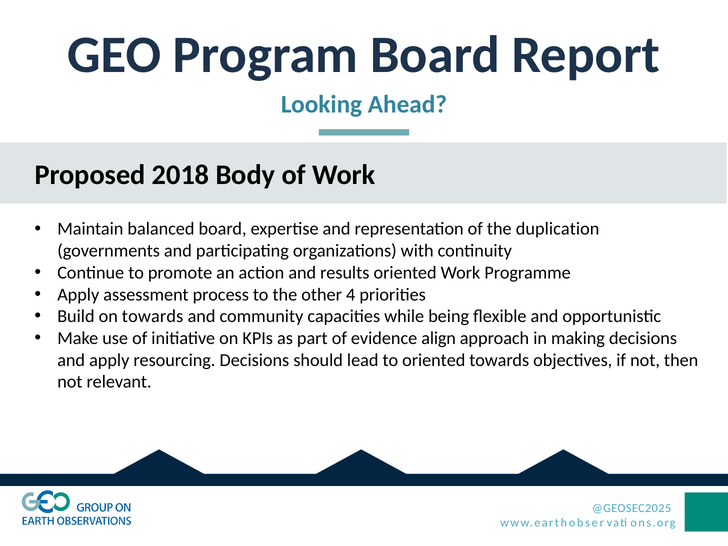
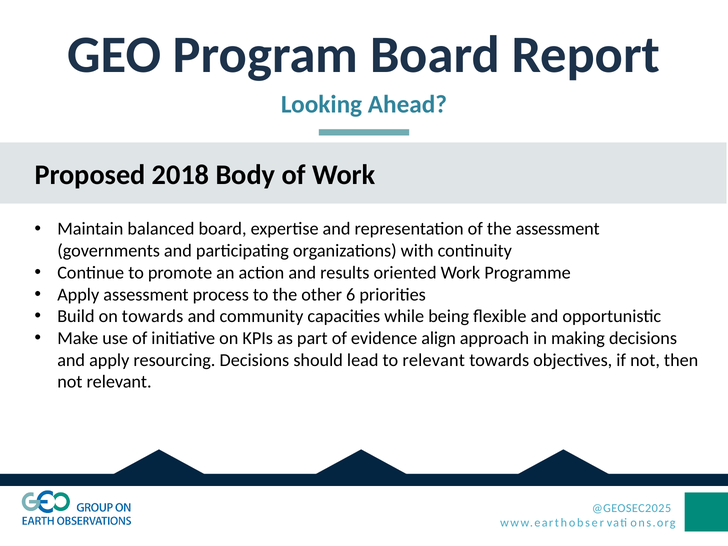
the duplication: duplication -> assessment (558, 229)
4: 4 -> 6 (351, 295)
to oriented: oriented -> relevant (434, 360)
